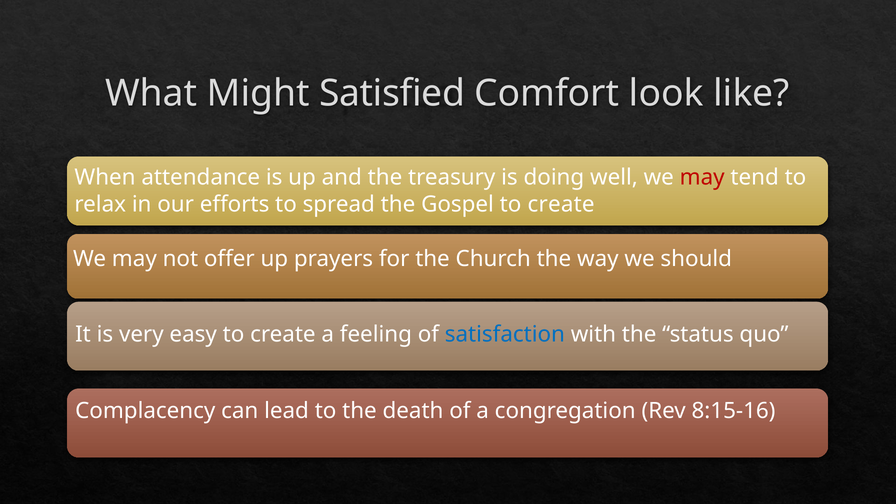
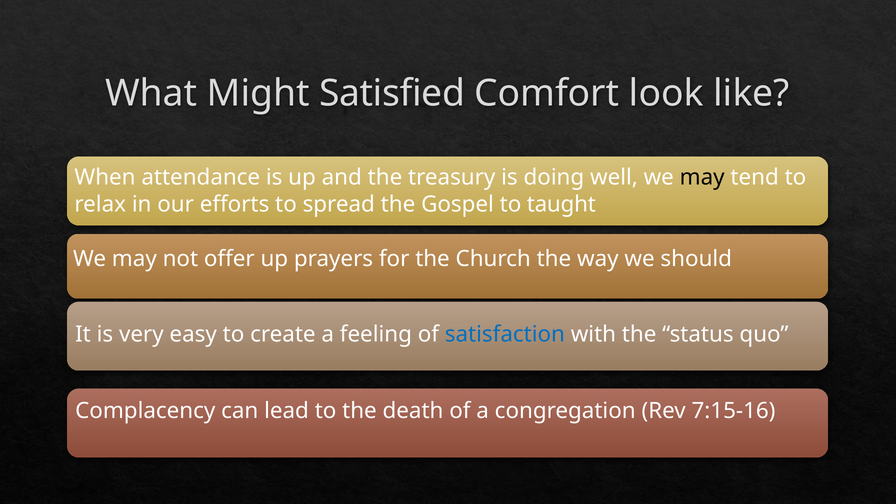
may colour: red -> black (702, 177)
Gospel to create: create -> taught (561, 204)
8:15-16: 8:15-16 -> 7:15-16 (734, 411)
